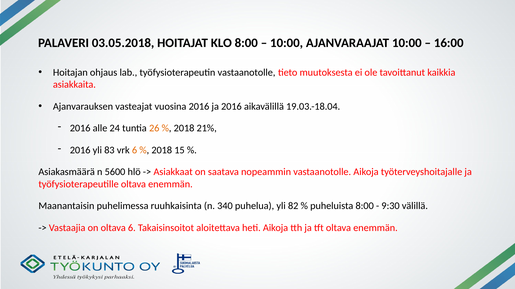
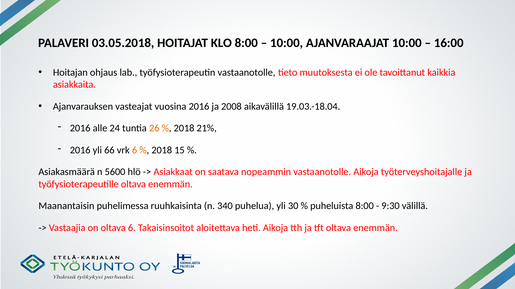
ja 2016: 2016 -> 2008 (231, 107)
83: 83 -> 66 (109, 150)
82: 82 -> 30 (293, 206)
